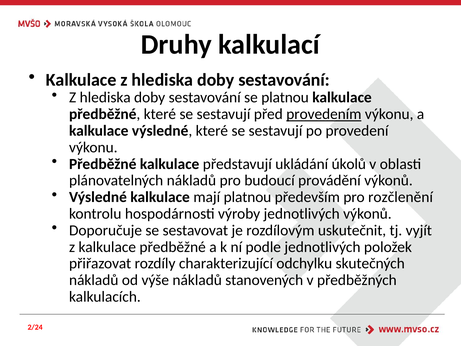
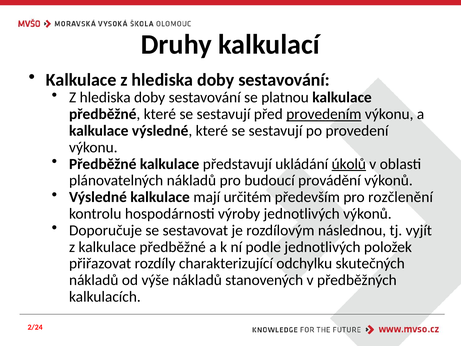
úkolů underline: none -> present (349, 164)
mají platnou: platnou -> určitém (247, 197)
uskutečnit: uskutečnit -> následnou (352, 230)
